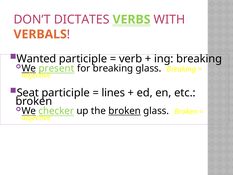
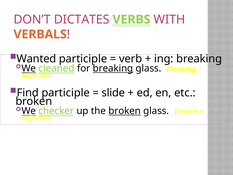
present: present -> cleaned (56, 68)
breaking underline: none -> present (113, 68)
Seat: Seat -> Find (28, 93)
lines: lines -> slide (113, 93)
